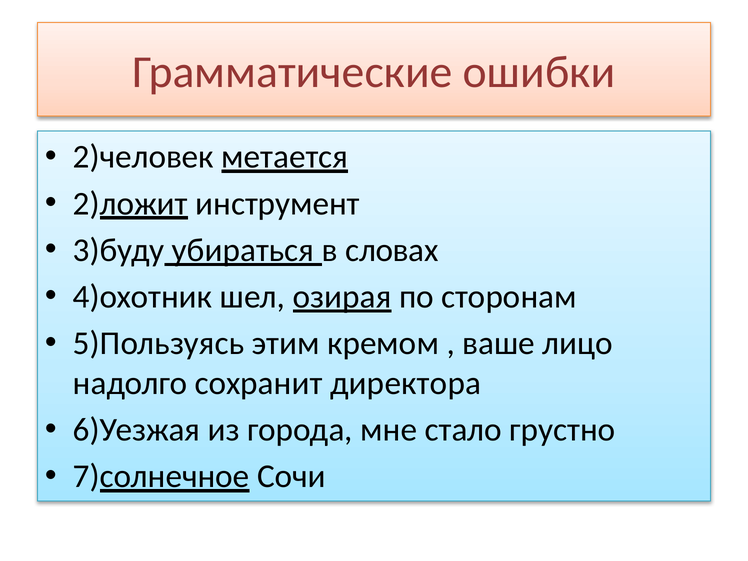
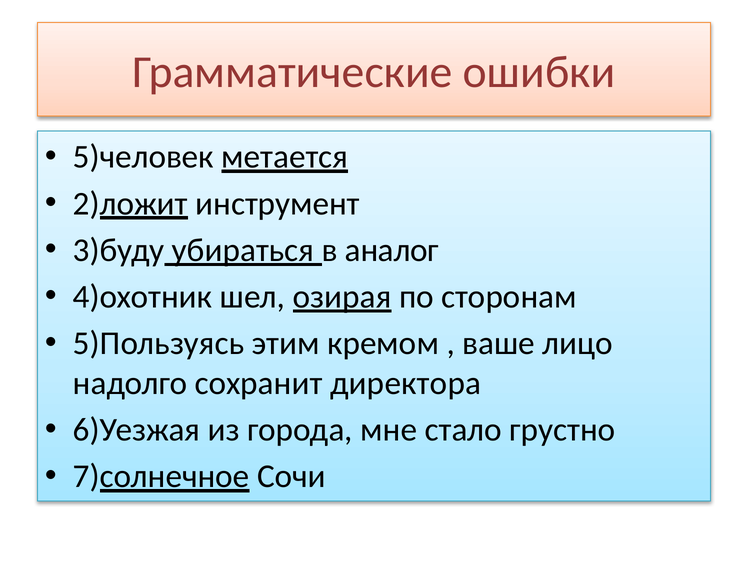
2)человек: 2)человек -> 5)человек (143, 157)
словах: словах -> аналог (392, 250)
